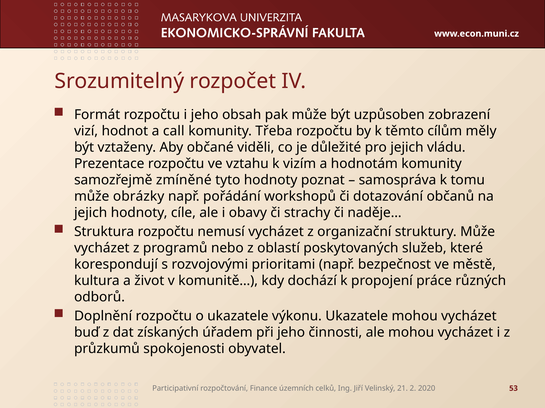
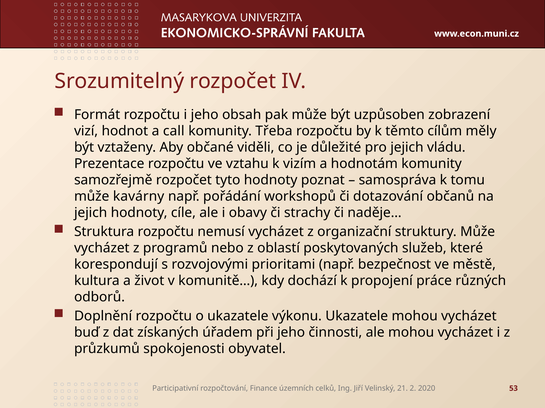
samozřejmě zmíněné: zmíněné -> rozpočet (184, 180)
obrázky: obrázky -> kavárny (139, 197)
